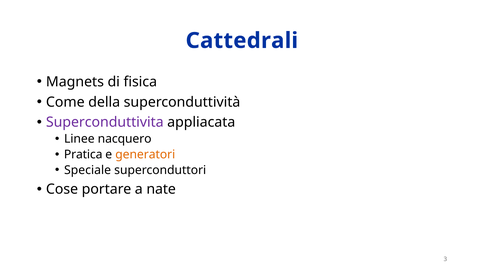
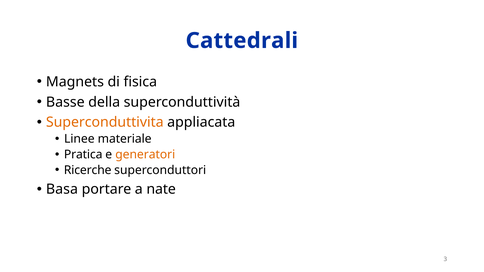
Come: Come -> Basse (65, 102)
Superconduttivita colour: purple -> orange (105, 122)
nacquero: nacquero -> materiale (125, 139)
Speciale: Speciale -> Ricerche (88, 170)
Cose: Cose -> Basa (62, 189)
